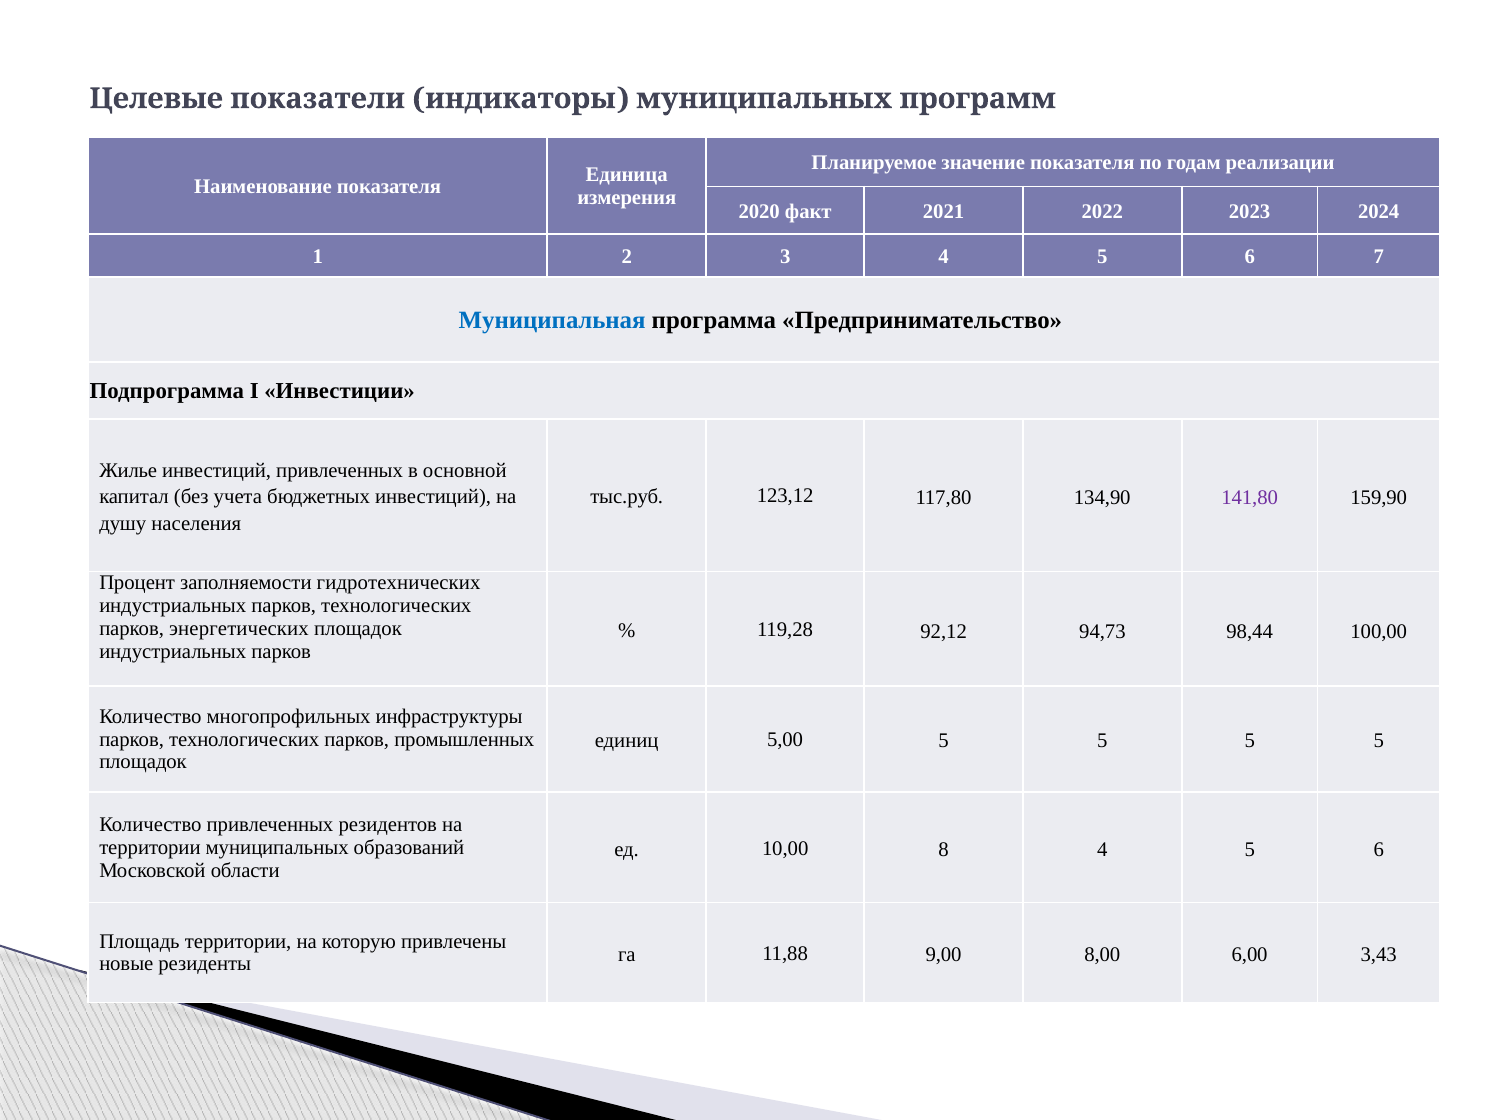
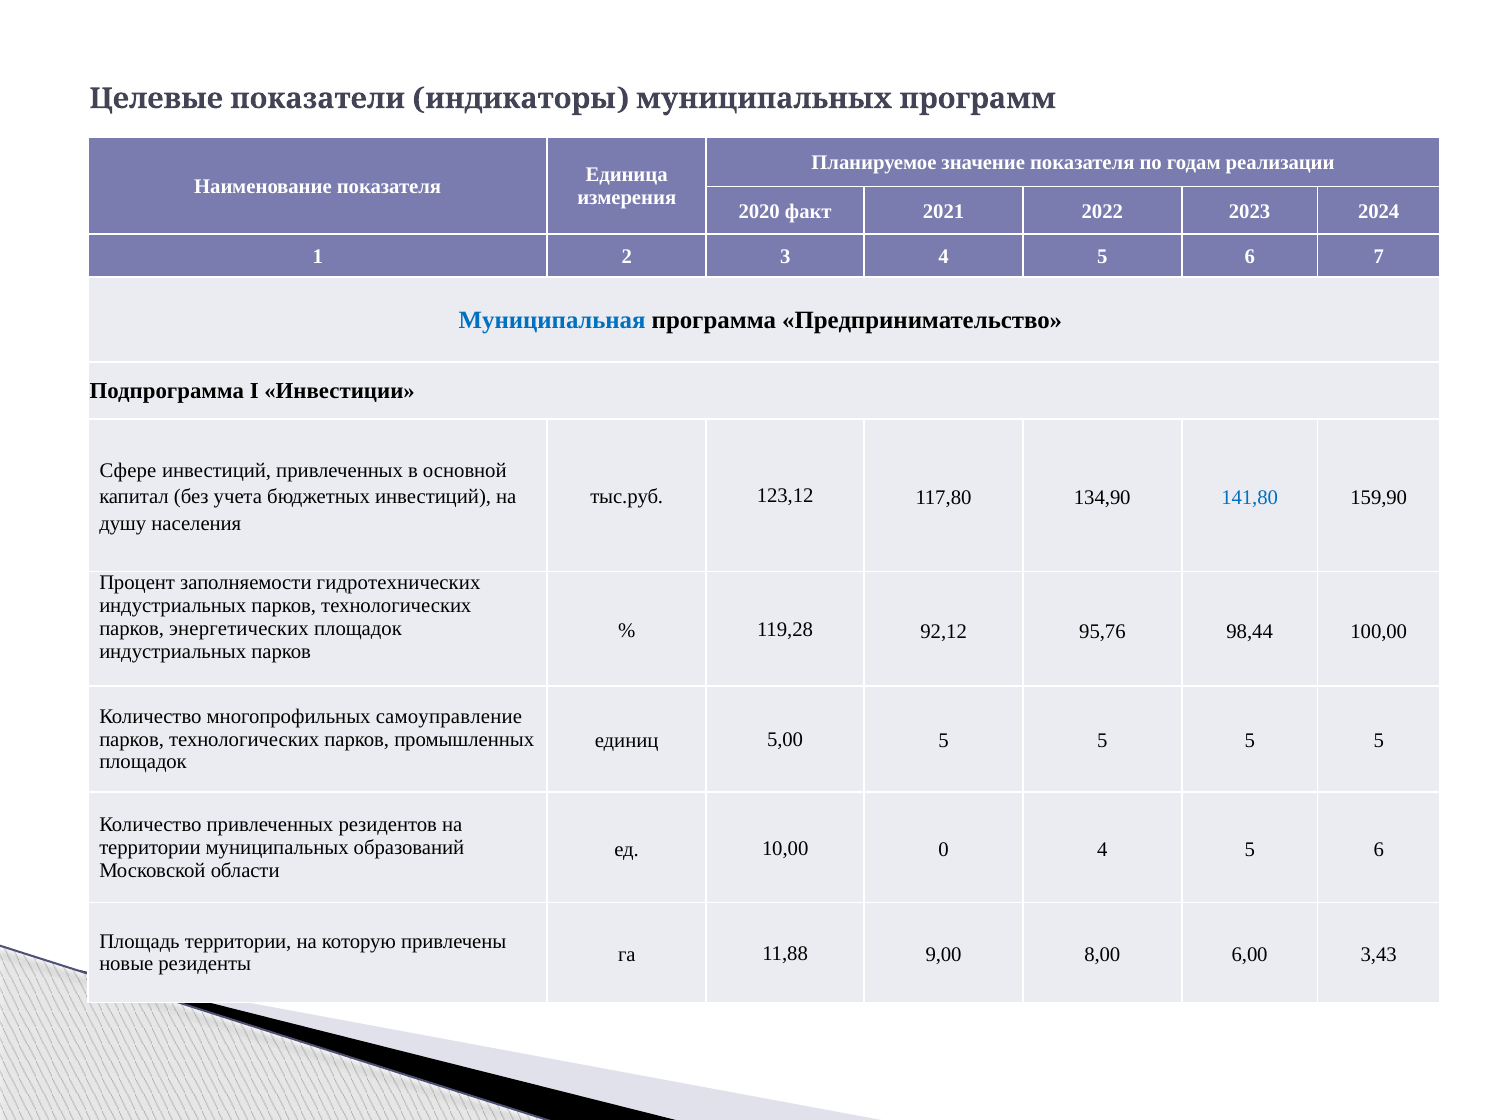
Жилье: Жилье -> Сфере (128, 471)
141,80 colour: purple -> blue (1250, 498)
94,73: 94,73 -> 95,76 (1102, 631)
инфраструктуры: инфраструктуры -> самоуправление (449, 716)
8: 8 -> 0 (944, 849)
